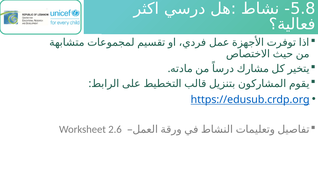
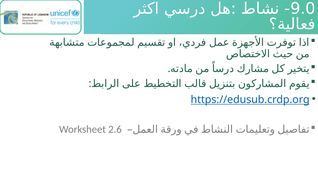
5.8: 5.8 -> 9.0 (303, 9)
